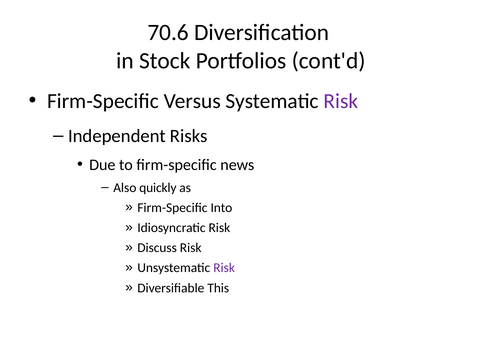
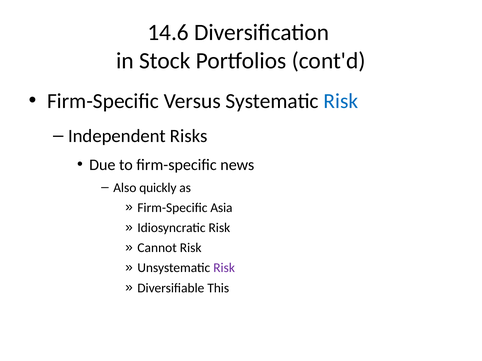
70.6: 70.6 -> 14.6 (168, 33)
Risk colour: purple -> blue (341, 101)
Into: Into -> Asia (221, 208)
Discuss: Discuss -> Cannot (157, 248)
